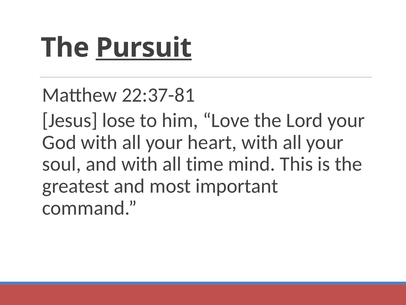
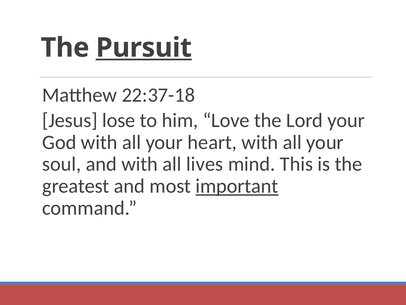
22:37-81: 22:37-81 -> 22:37-18 (158, 95)
time: time -> lives (205, 164)
important underline: none -> present (237, 186)
